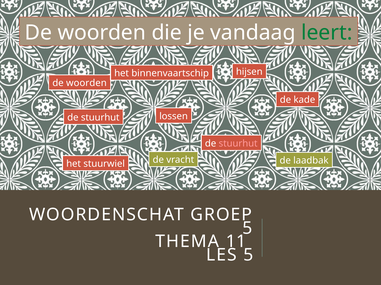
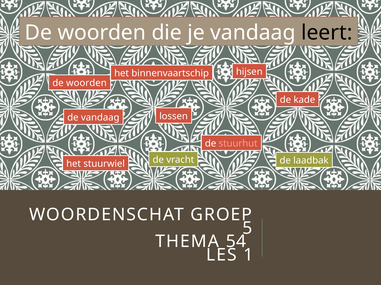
leert colour: green -> black (327, 33)
stuurhut: stuurhut -> vandaag (100, 118)
11: 11 -> 54 (236, 242)
LES 5: 5 -> 1 (248, 256)
